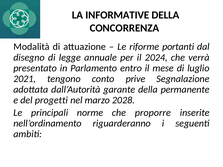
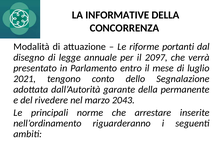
2024: 2024 -> 2097 (156, 57)
prive: prive -> dello (135, 79)
progetti: progetti -> rivedere (51, 100)
2028: 2028 -> 2043 (123, 100)
proporre: proporre -> arrestare (153, 113)
